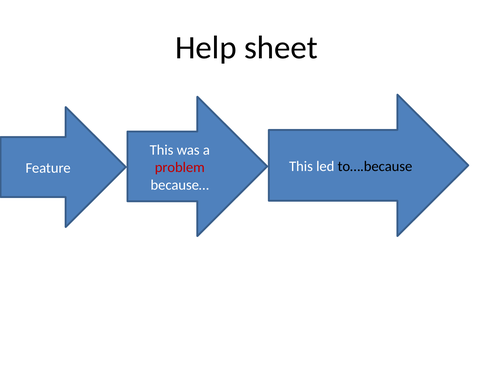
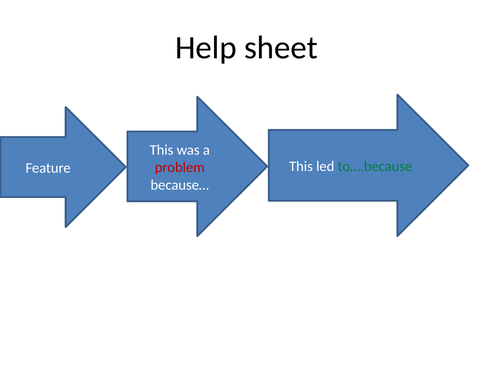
to….because colour: black -> green (375, 167)
